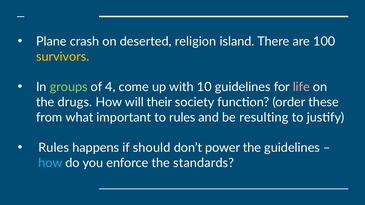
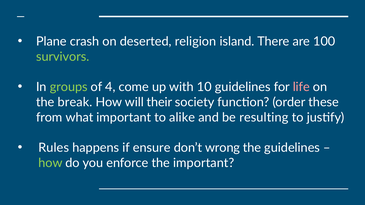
survivors colour: yellow -> light green (63, 57)
drugs: drugs -> break (75, 102)
to rules: rules -> alike (182, 118)
should: should -> ensure (152, 148)
power: power -> wrong (223, 148)
how colour: light blue -> light green (50, 163)
the standards: standards -> important (204, 163)
